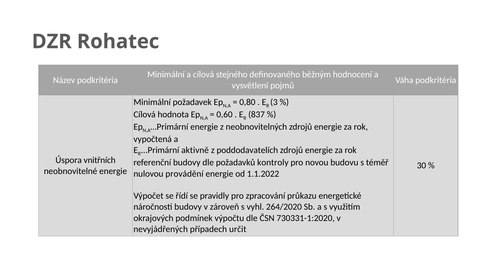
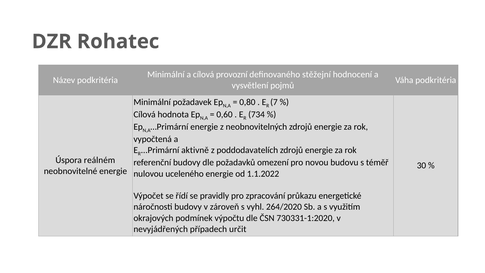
stejného: stejného -> provozní (232, 74)
běžným: běžným -> stěžejní (316, 74)
3: 3 -> 7 (274, 102)
837: 837 -> 734 (257, 114)
vnitřních: vnitřních -> reálném (100, 160)
kontroly: kontroly -> omezení (273, 162)
provádění: provádění -> uceleného (185, 174)
